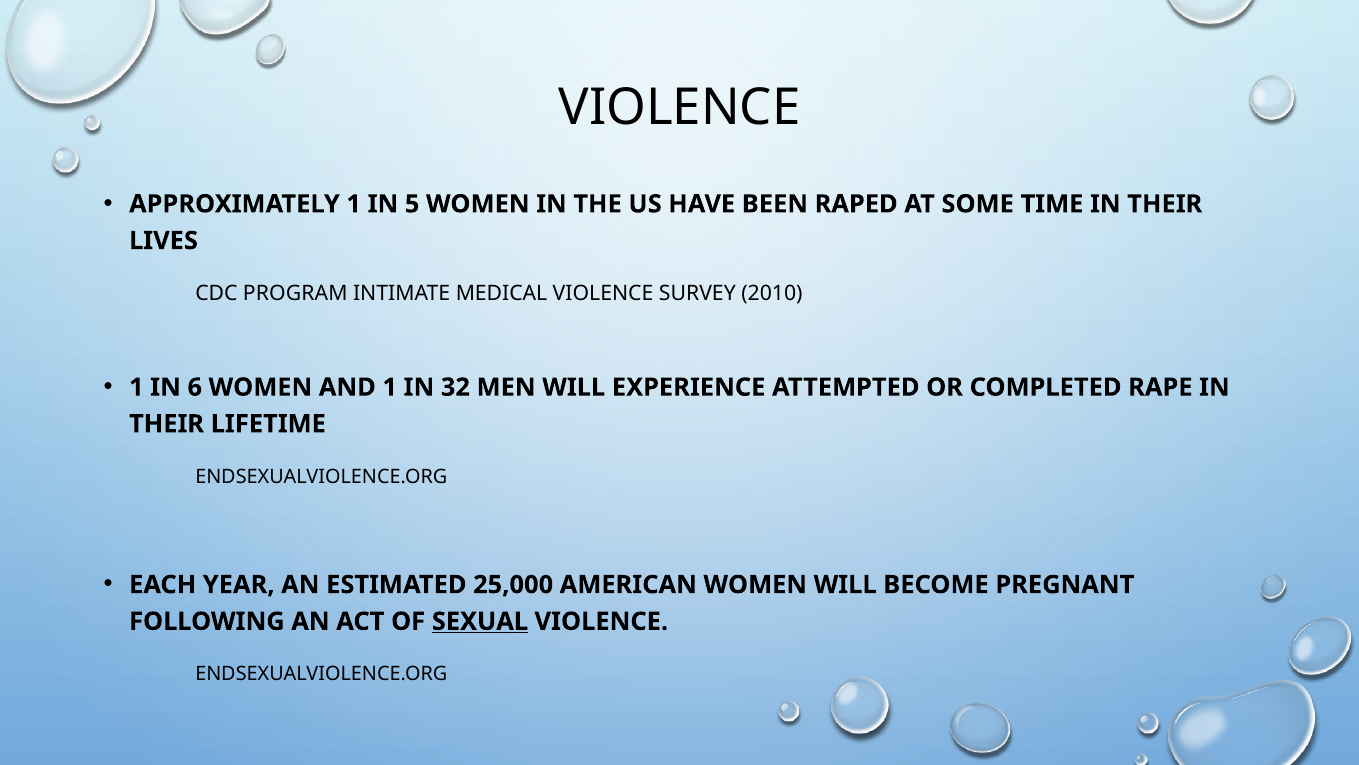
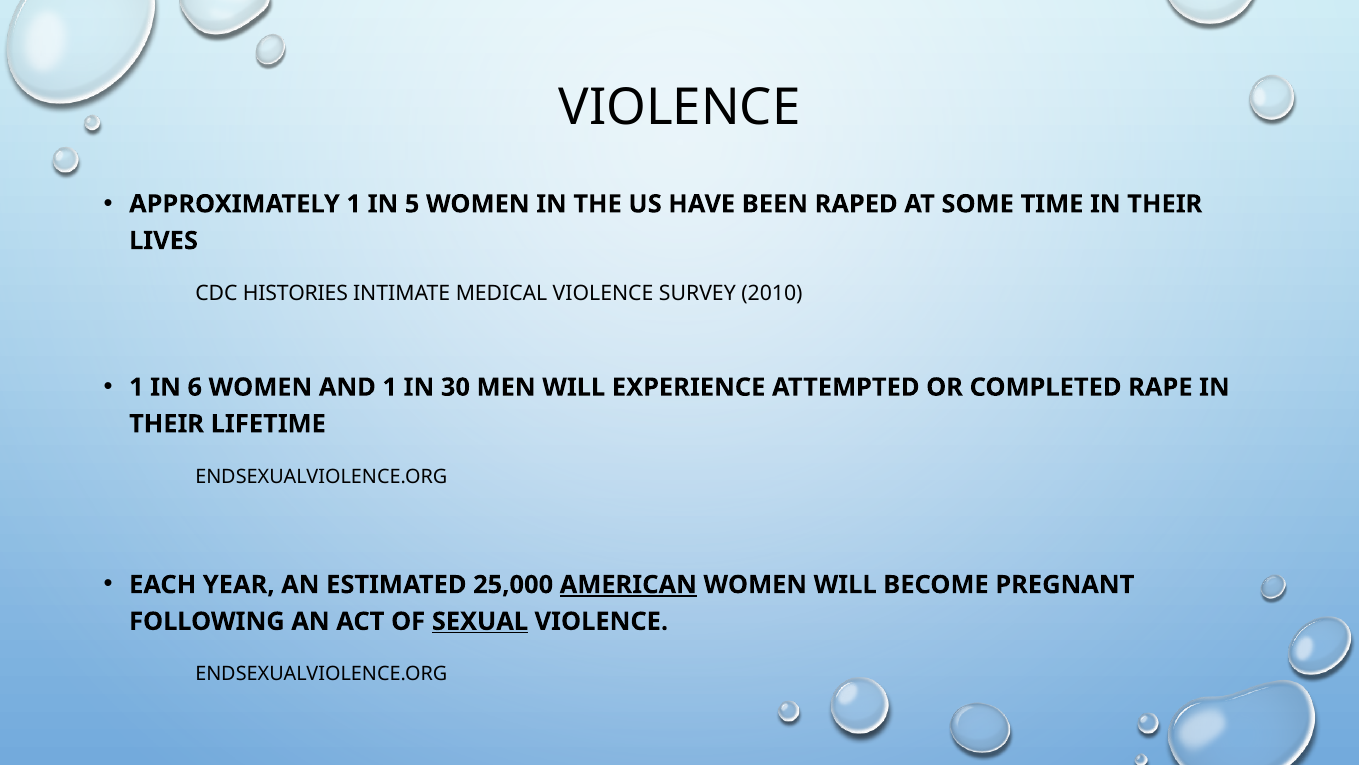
PROGRAM: PROGRAM -> HISTORIES (295, 293)
32: 32 -> 30 (455, 387)
AMERICAN underline: none -> present (628, 584)
